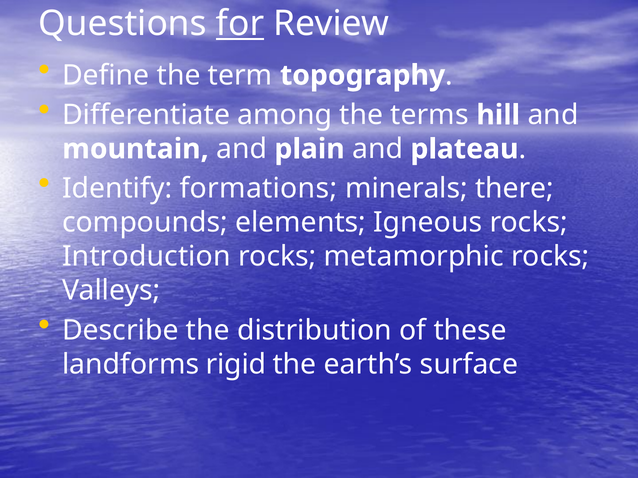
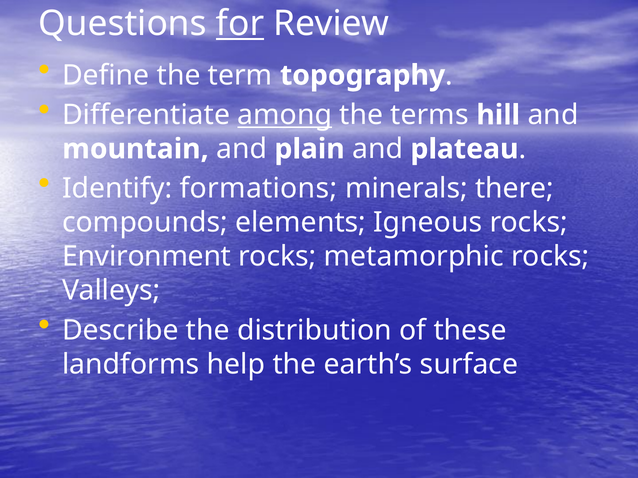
among underline: none -> present (285, 115)
Introduction: Introduction -> Environment (147, 257)
rigid: rigid -> help (236, 365)
